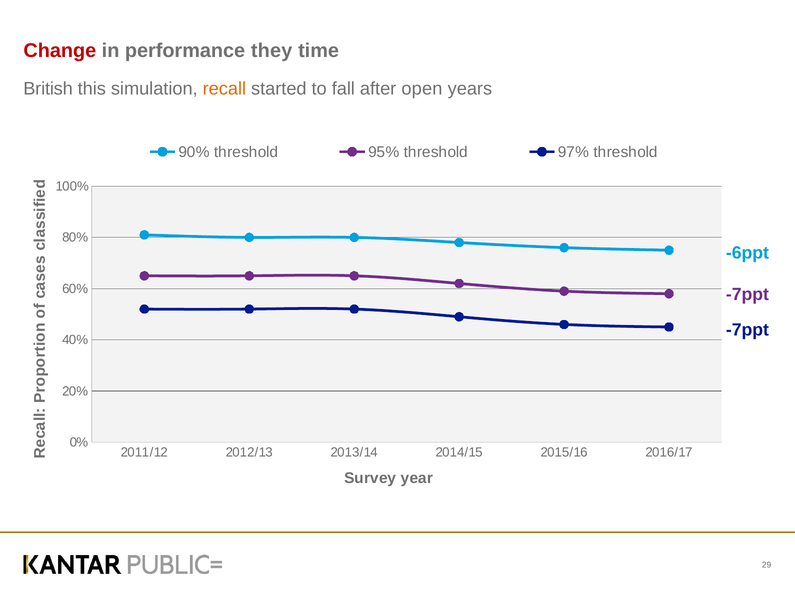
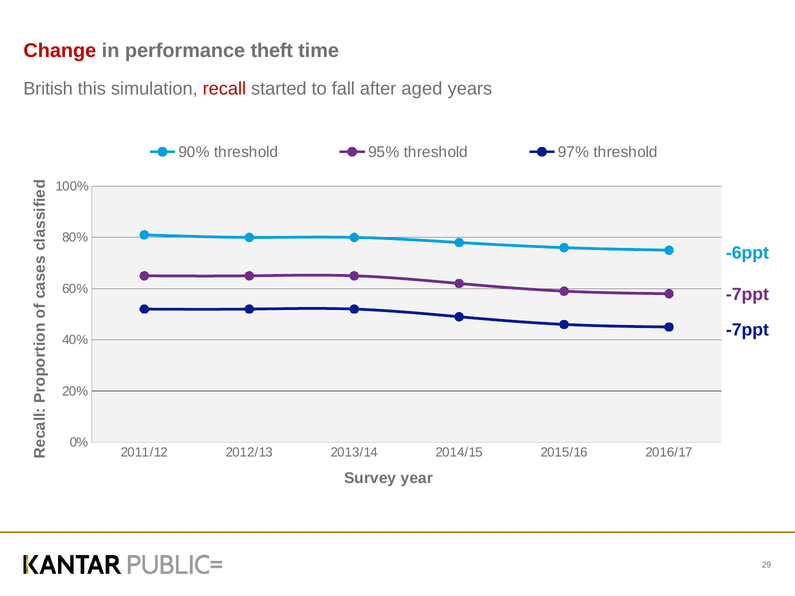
they: they -> theft (272, 51)
recall colour: orange -> red (224, 89)
open: open -> aged (422, 89)
